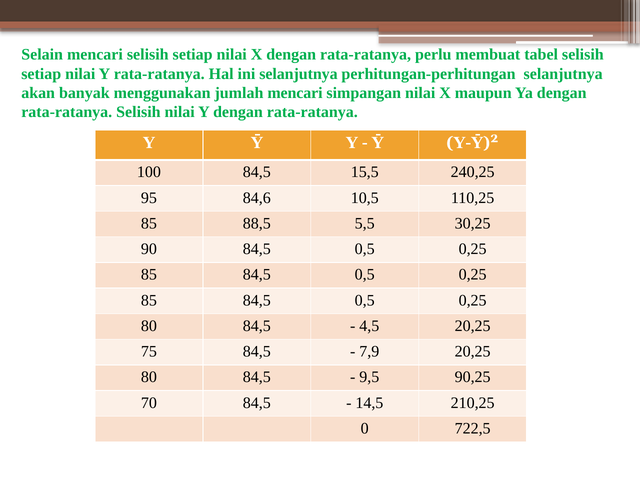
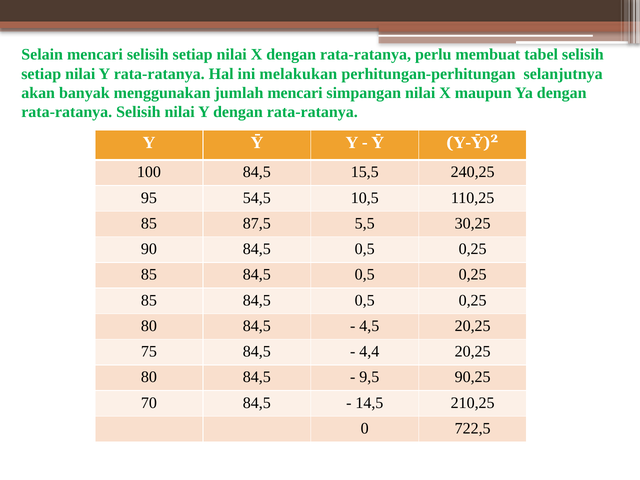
ini selanjutnya: selanjutnya -> melakukan (298, 74)
84,6: 84,6 -> 54,5 (257, 198)
88,5: 88,5 -> 87,5 (257, 223)
7,9: 7,9 -> 4,4 (369, 352)
